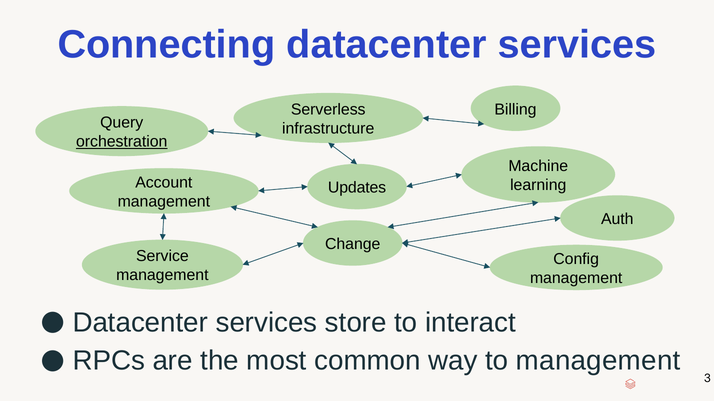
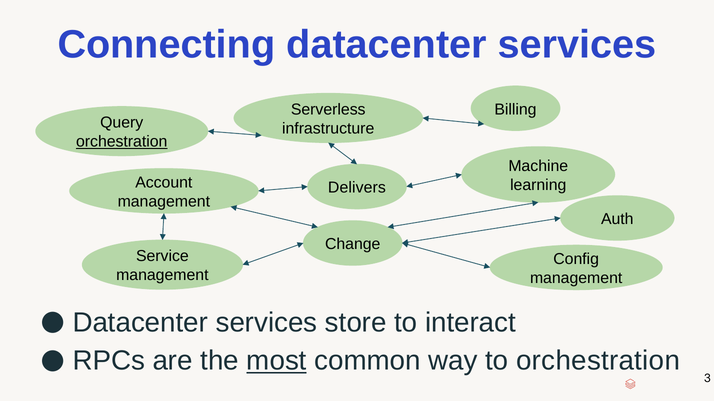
Updates: Updates -> Delivers (357, 188)
most underline: none -> present (277, 361)
to management: management -> orchestration (598, 361)
